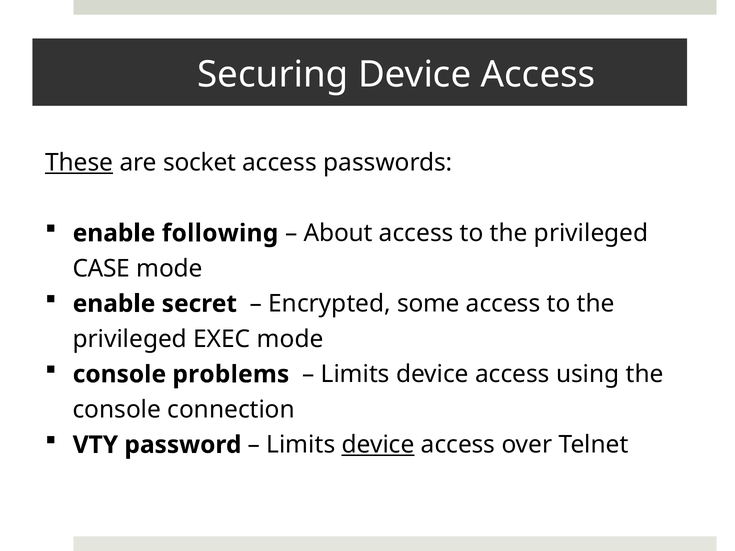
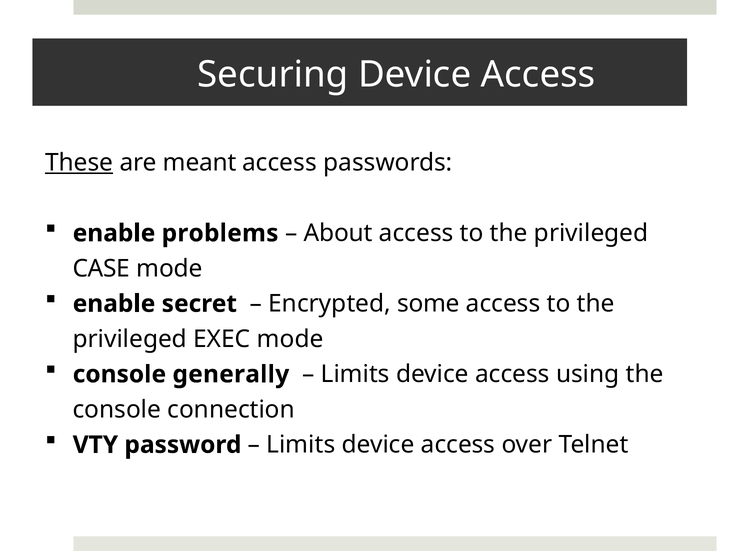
socket: socket -> meant (200, 163)
following: following -> problems (220, 233)
problems: problems -> generally (231, 374)
device underline: present -> none (378, 445)
